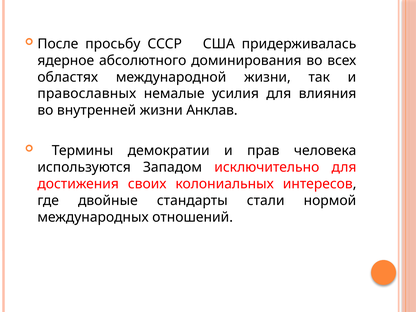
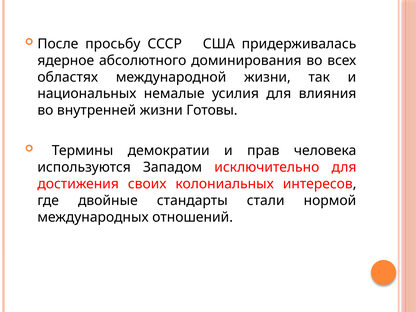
православных: православных -> национальных (87, 94)
Анклав: Анклав -> Готовы (212, 110)
